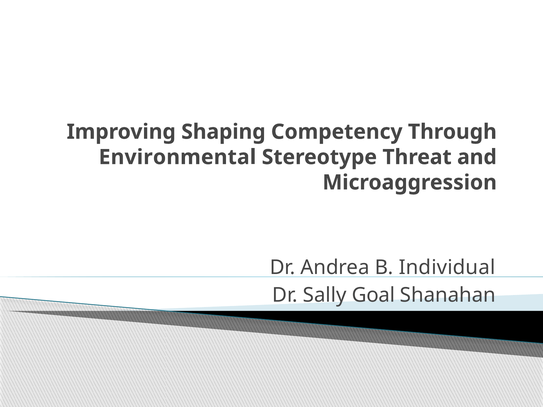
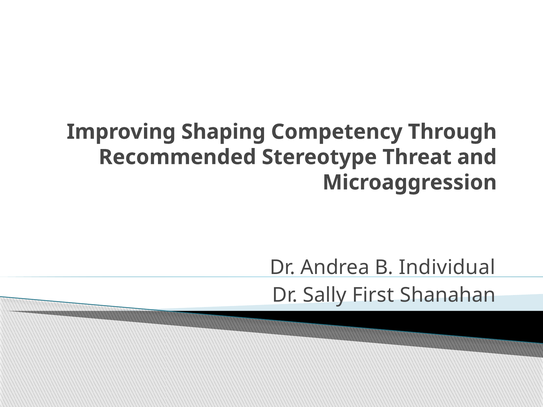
Environmental: Environmental -> Recommended (177, 157)
Goal: Goal -> First (373, 295)
